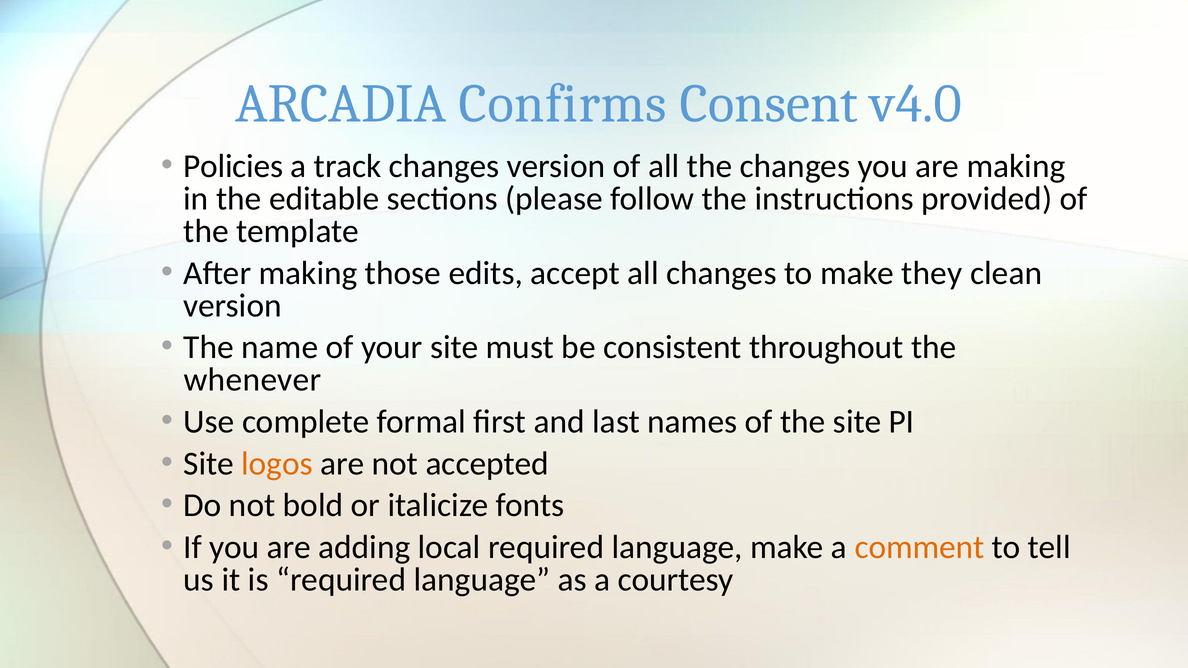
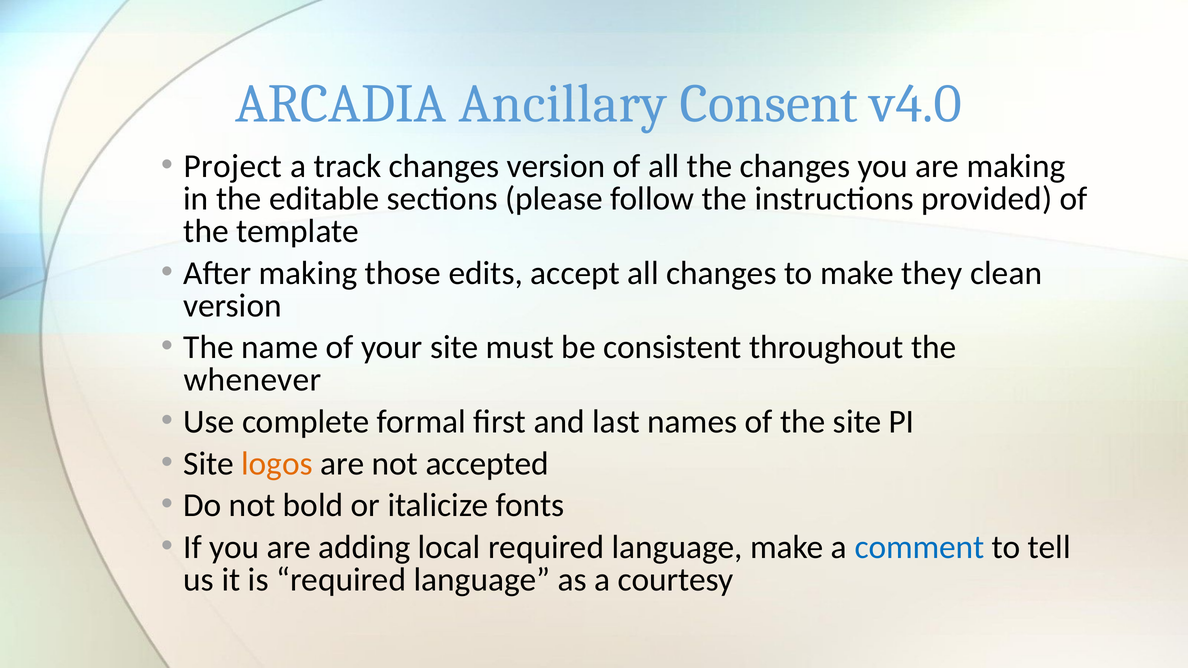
Confirms: Confirms -> Ancillary (563, 104)
Policies: Policies -> Project (233, 166)
comment colour: orange -> blue (919, 547)
